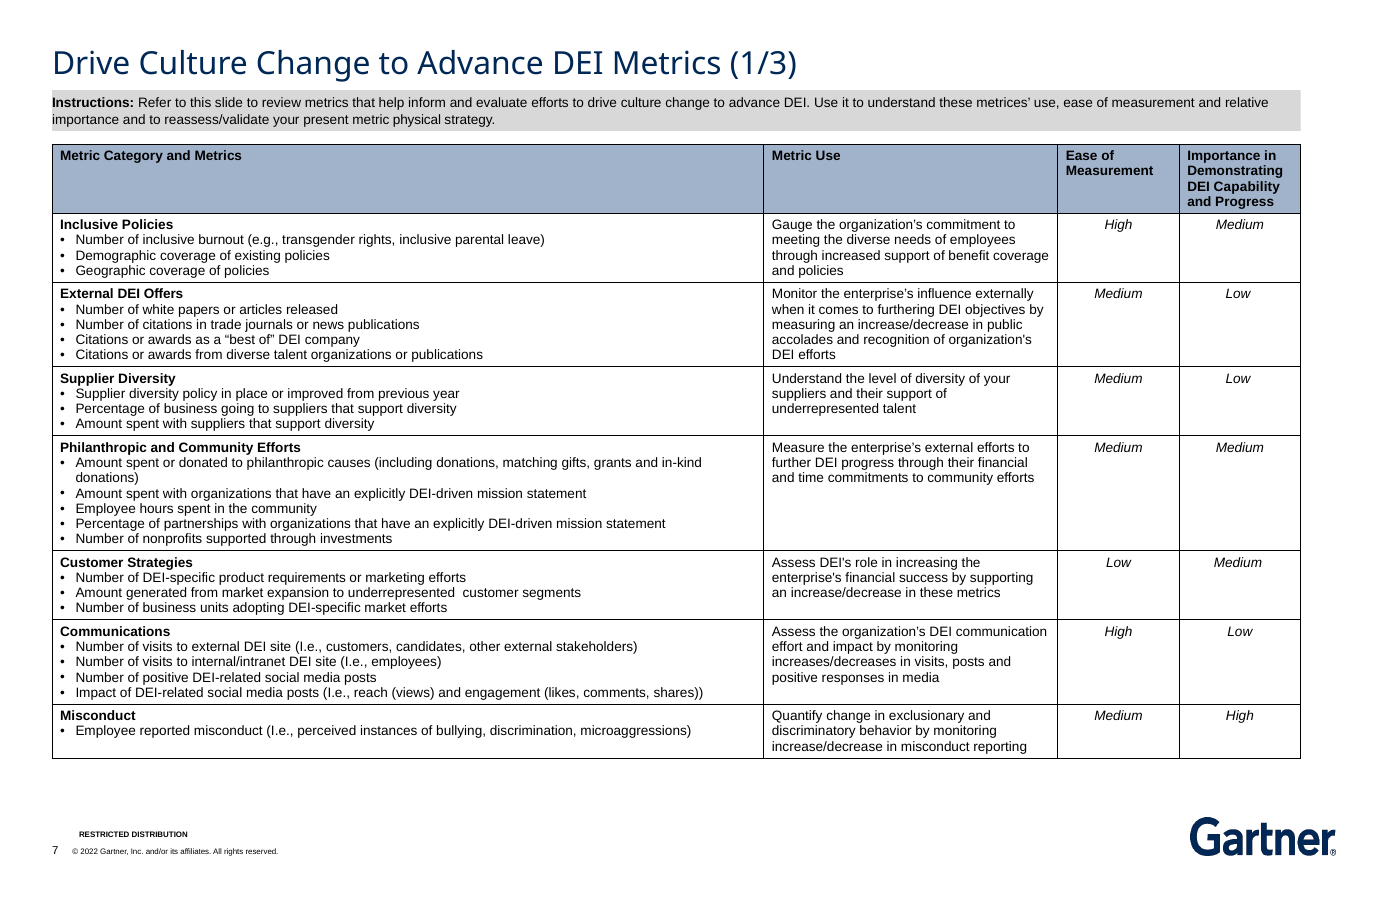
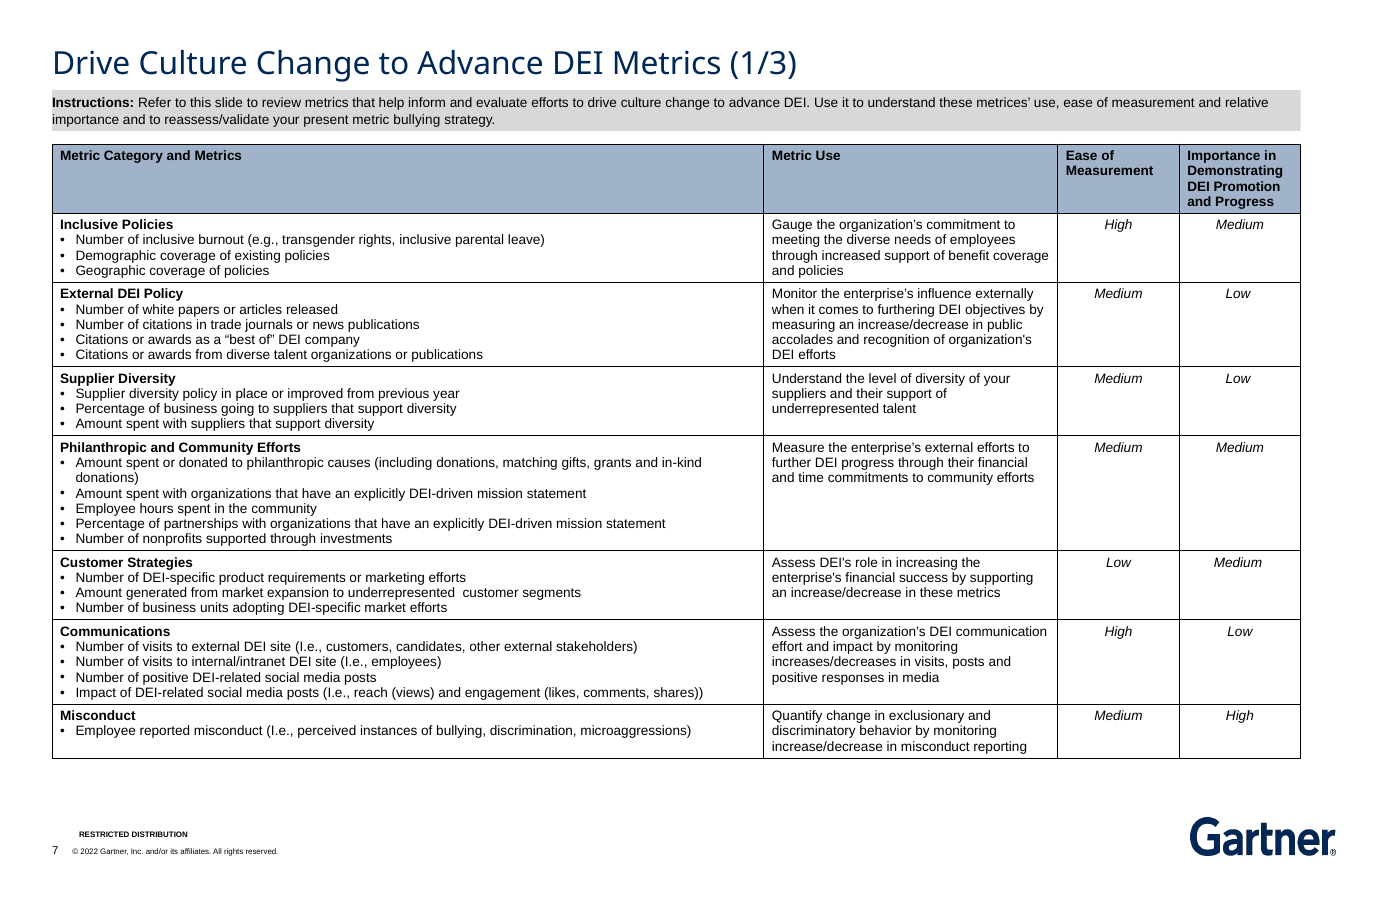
metric physical: physical -> bullying (417, 120)
Capability: Capability -> Promotion (1247, 187)
DEI Offers: Offers -> Policy (164, 294)
